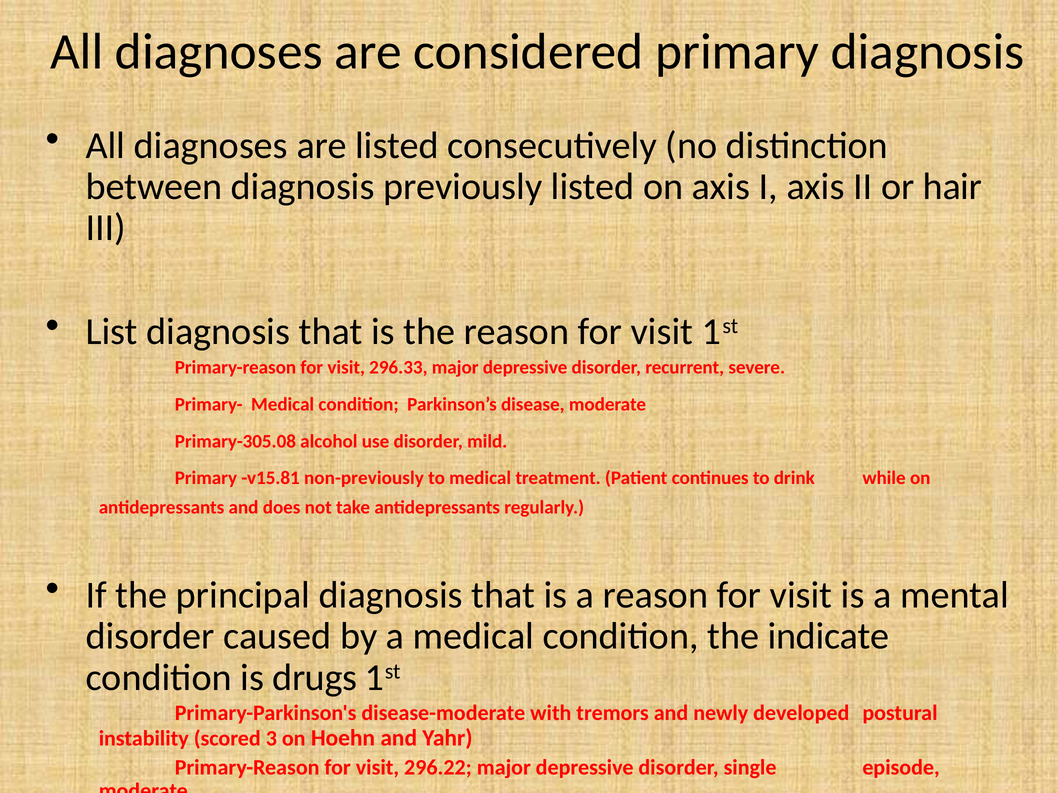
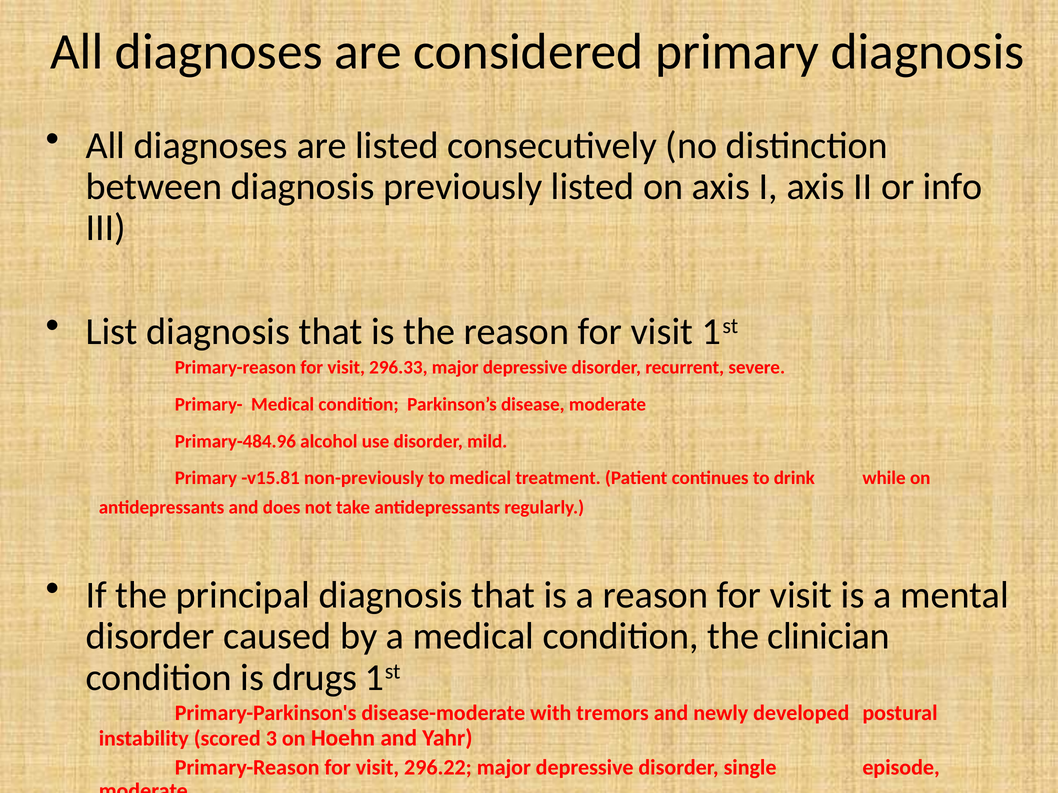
hair: hair -> info (953, 187)
Primary-305.08: Primary-305.08 -> Primary-484.96 (235, 442)
indicate: indicate -> clinician (829, 637)
